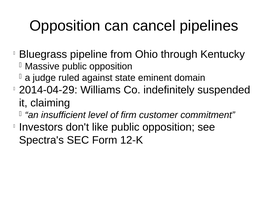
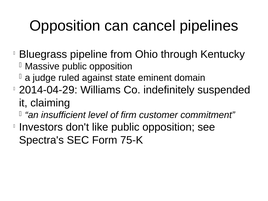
12-K: 12-K -> 75-K (132, 140)
